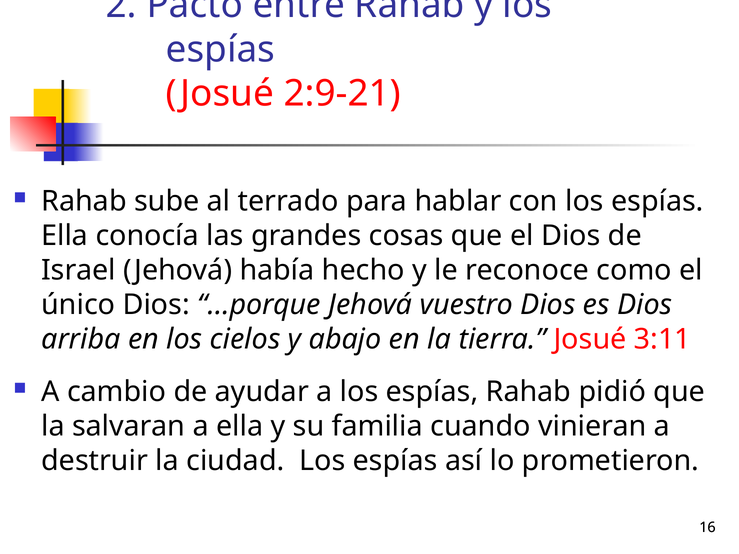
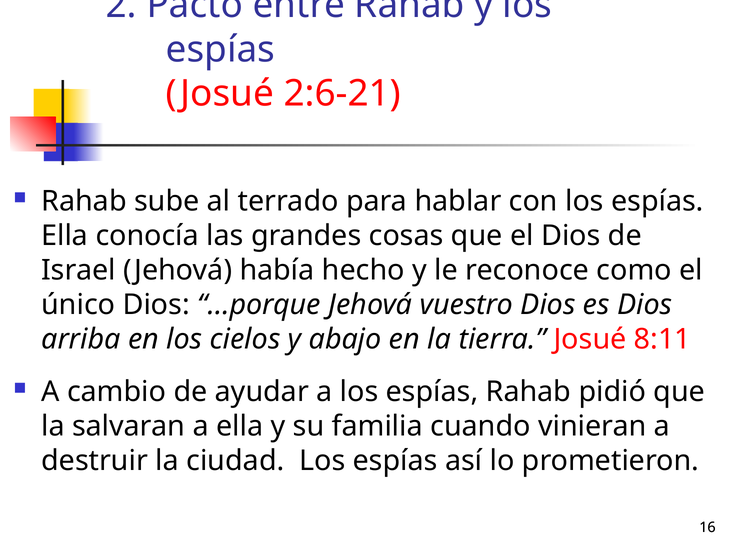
2:9-21: 2:9-21 -> 2:6-21 (342, 94)
3:11: 3:11 -> 8:11 (662, 340)
